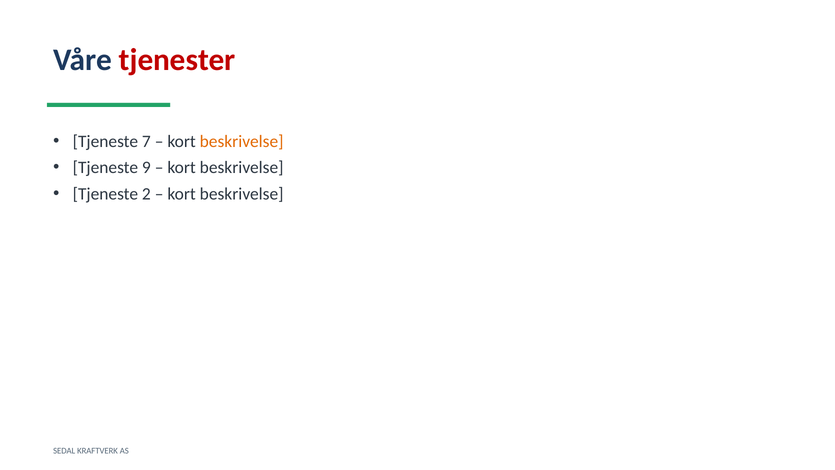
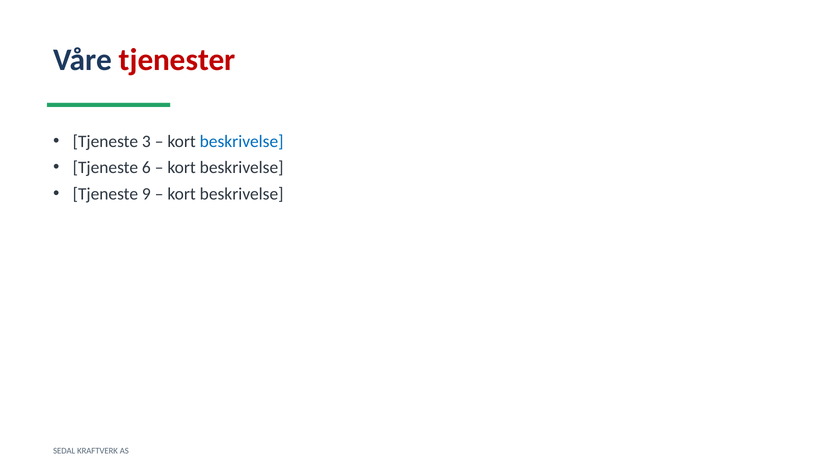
7: 7 -> 3 (146, 141)
beskrivelse colour: orange -> blue (242, 141)
9: 9 -> 6 (146, 168)
2: 2 -> 9 (146, 194)
